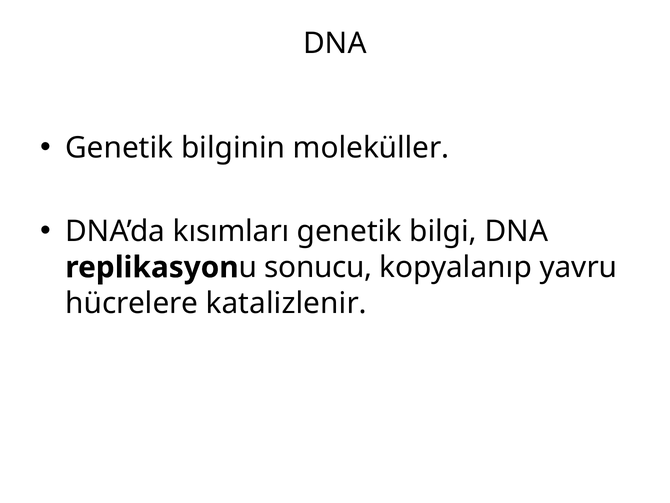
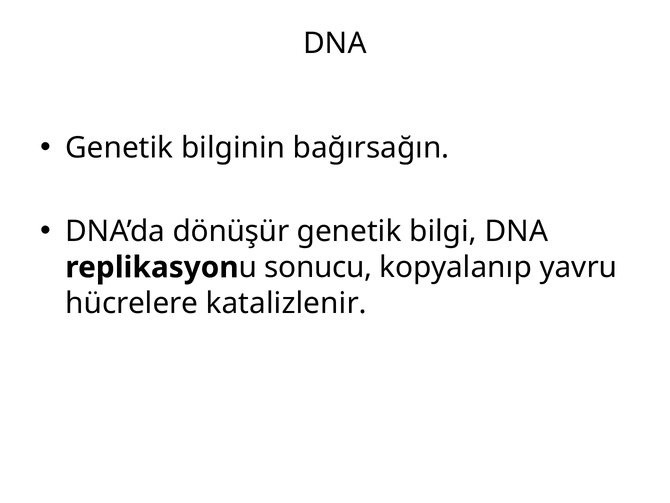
moleküller: moleküller -> bağırsağın (371, 148)
kısımları: kısımları -> dönüşür (231, 231)
